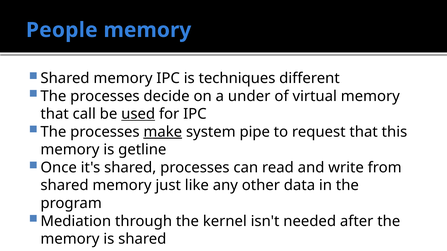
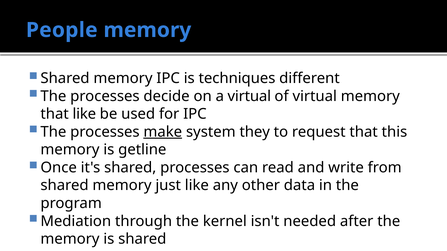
a under: under -> virtual (249, 96)
that call: call -> like (84, 114)
used underline: present -> none (138, 114)
pipe: pipe -> they (255, 132)
